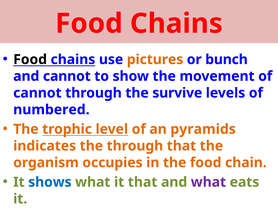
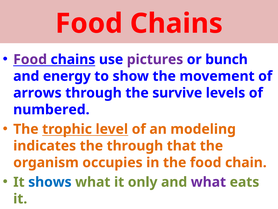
Food colour: black -> purple (30, 59)
pictures colour: orange -> purple (155, 59)
and cannot: cannot -> energy (67, 76)
cannot: cannot -> arrows (37, 93)
pyramids: pyramids -> modeling (203, 129)
it that: that -> only (143, 182)
